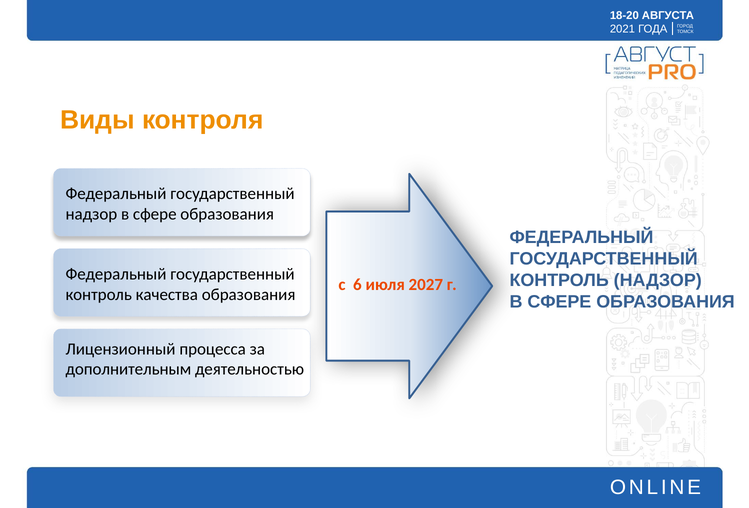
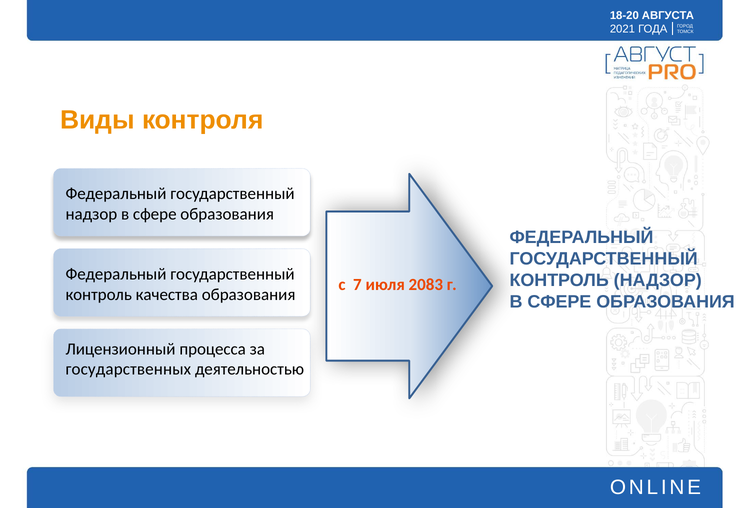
6: 6 -> 7 (357, 285)
2027: 2027 -> 2083 (426, 285)
дополнительным: дополнительным -> государственных (128, 369)
